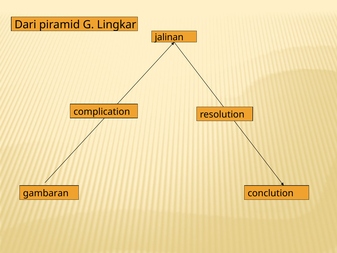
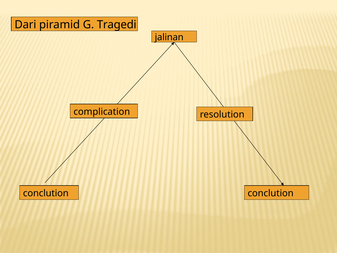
Lingkar: Lingkar -> Tragedi (117, 25)
gambaran: gambaran -> conclution (46, 193)
